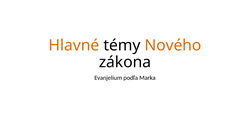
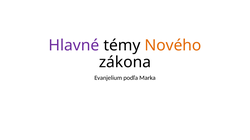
Hlavné colour: orange -> purple (74, 46)
